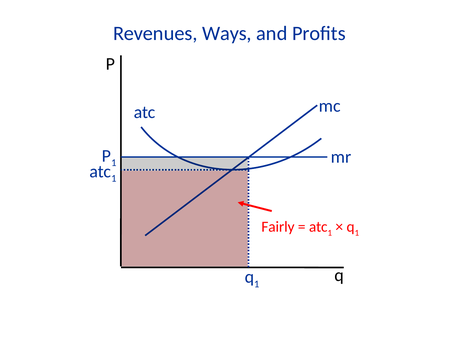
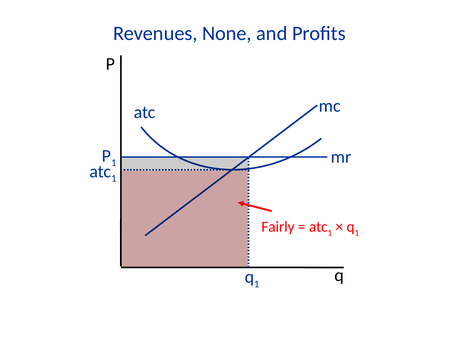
Ways: Ways -> None (227, 34)
